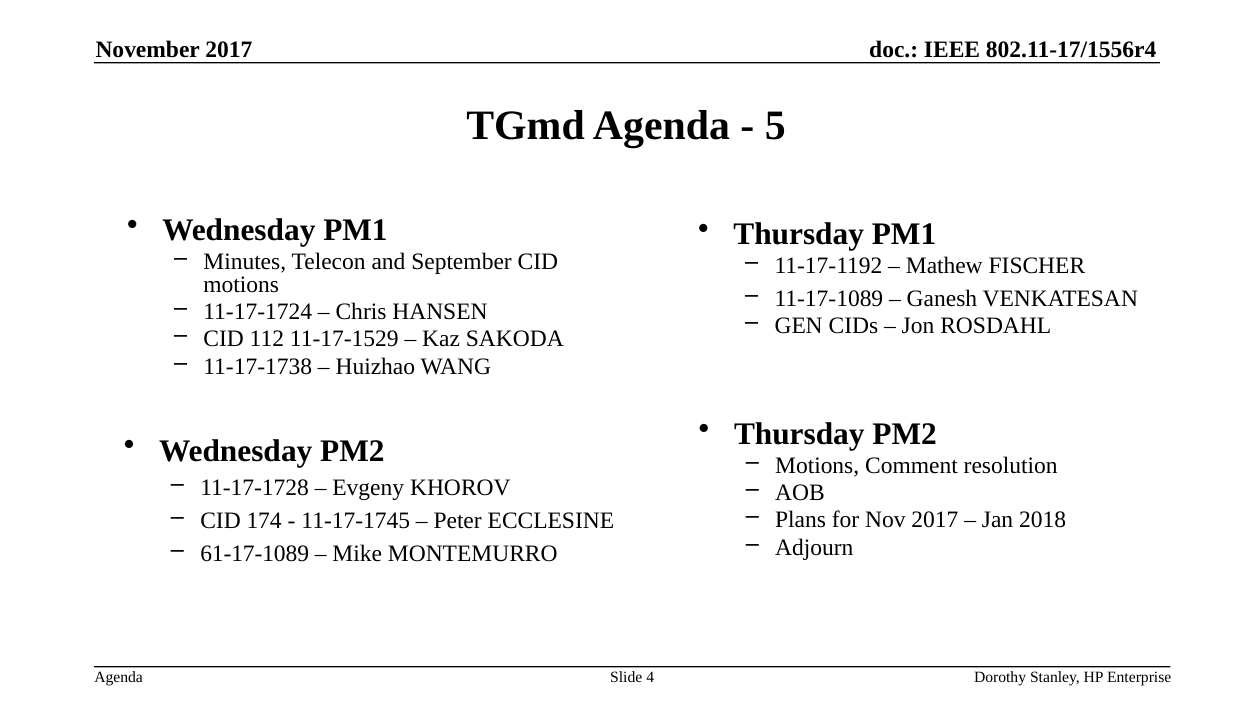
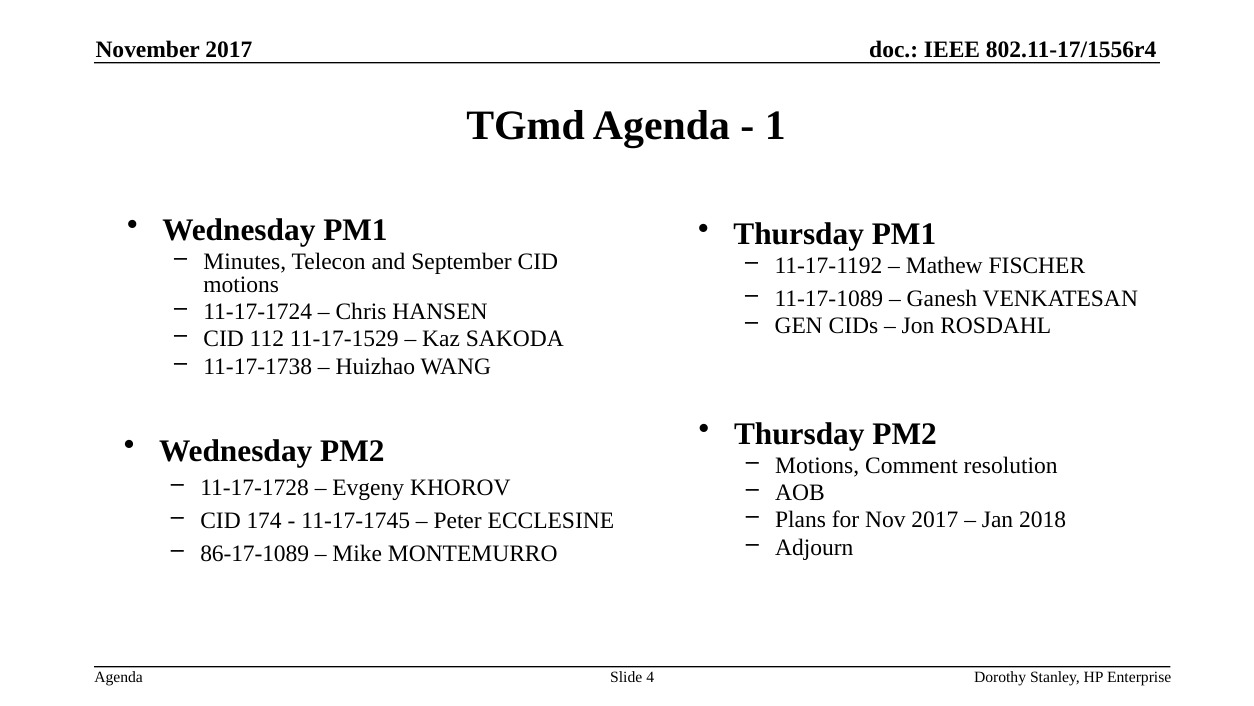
5: 5 -> 1 (775, 126)
61-17-1089: 61-17-1089 -> 86-17-1089 (255, 553)
